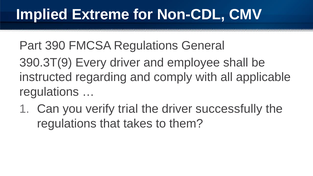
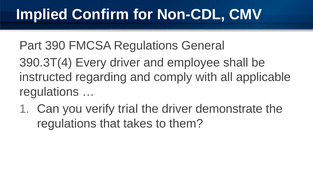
Extreme: Extreme -> Confirm (100, 15)
390.3T(9: 390.3T(9 -> 390.3T(4 (46, 63)
successfully: successfully -> demonstrate (229, 109)
